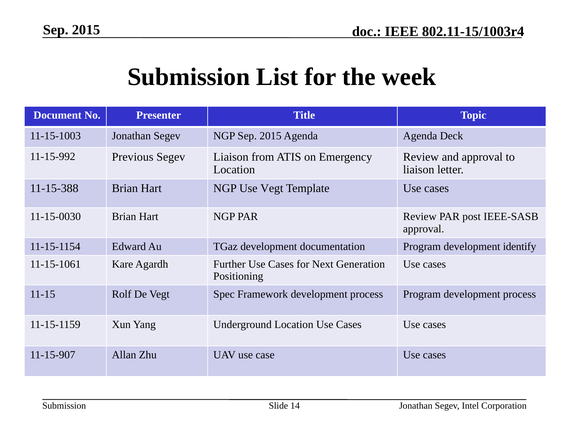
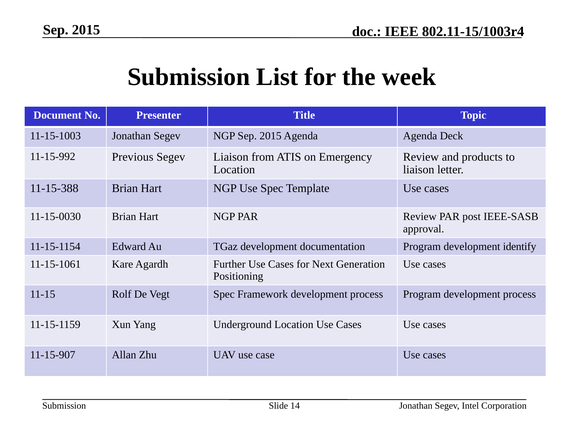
and approval: approval -> products (482, 157)
Use Vegt: Vegt -> Spec (272, 188)
